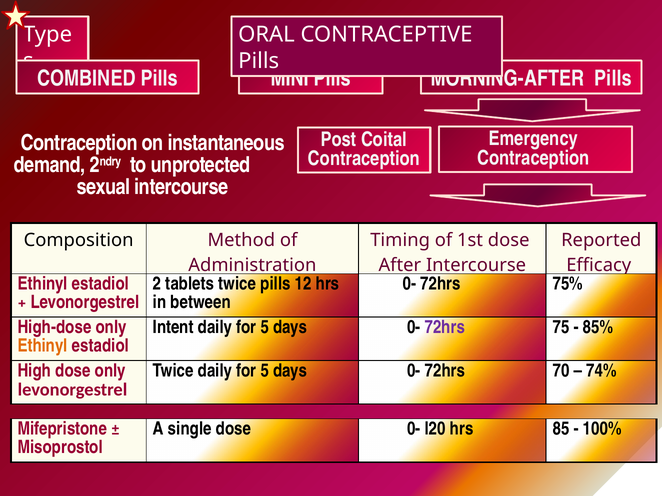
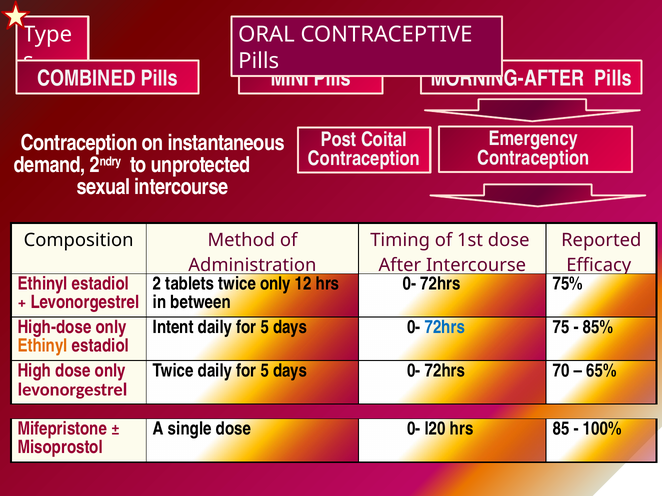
twice pills: pills -> only (276, 284)
72hrs colour: purple -> blue (445, 327)
74%: 74% -> 65% (601, 371)
